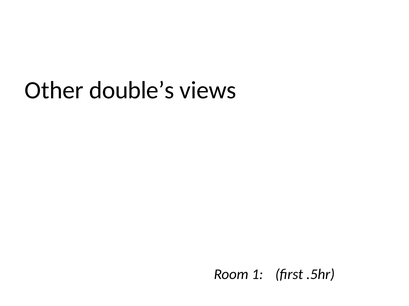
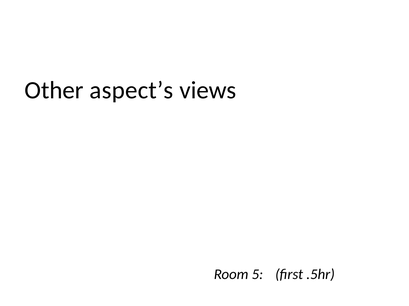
double’s: double’s -> aspect’s (131, 90)
1: 1 -> 5 (257, 275)
